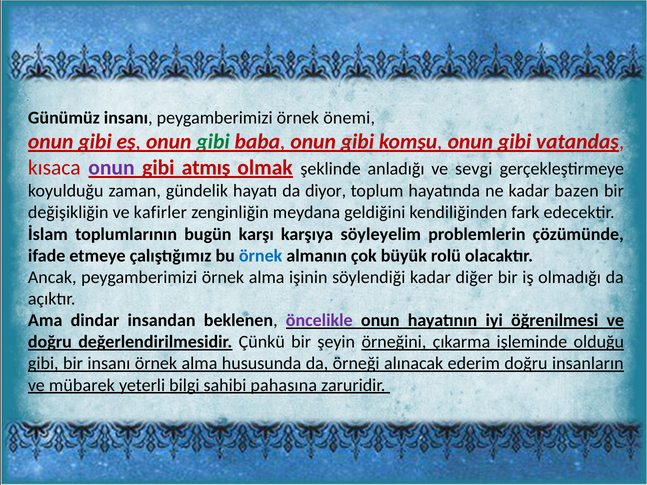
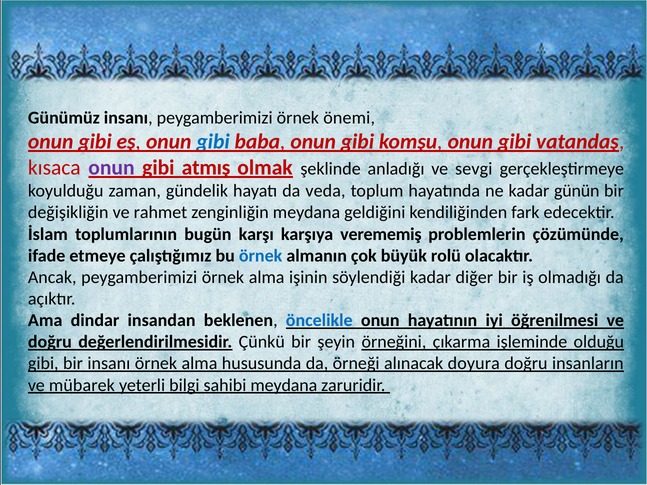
gibi colour: green -> blue (213, 142)
diyor: diyor -> veda (325, 191)
bazen: bazen -> günün (577, 191)
kafirler: kafirler -> rahmet (160, 213)
söyleyelim: söyleyelim -> verememiş (381, 234)
öncelikle colour: purple -> blue (319, 321)
ederim: ederim -> doyura (474, 364)
sahibi pahasına: pahasına -> meydana (284, 385)
